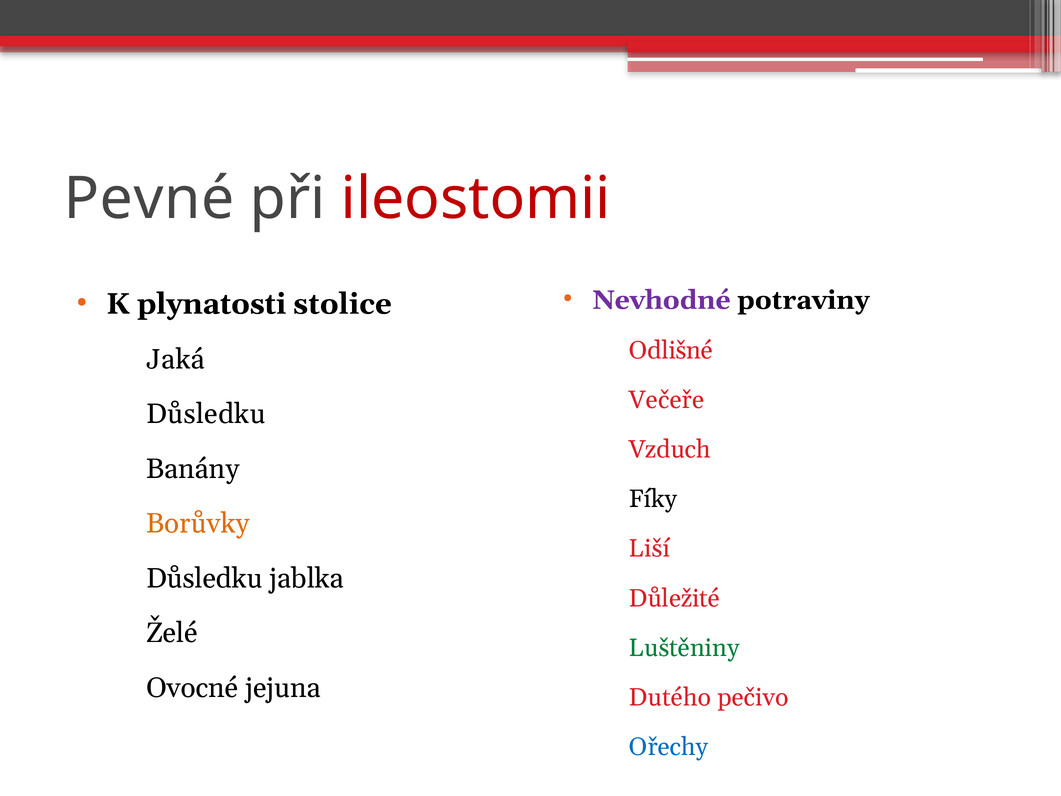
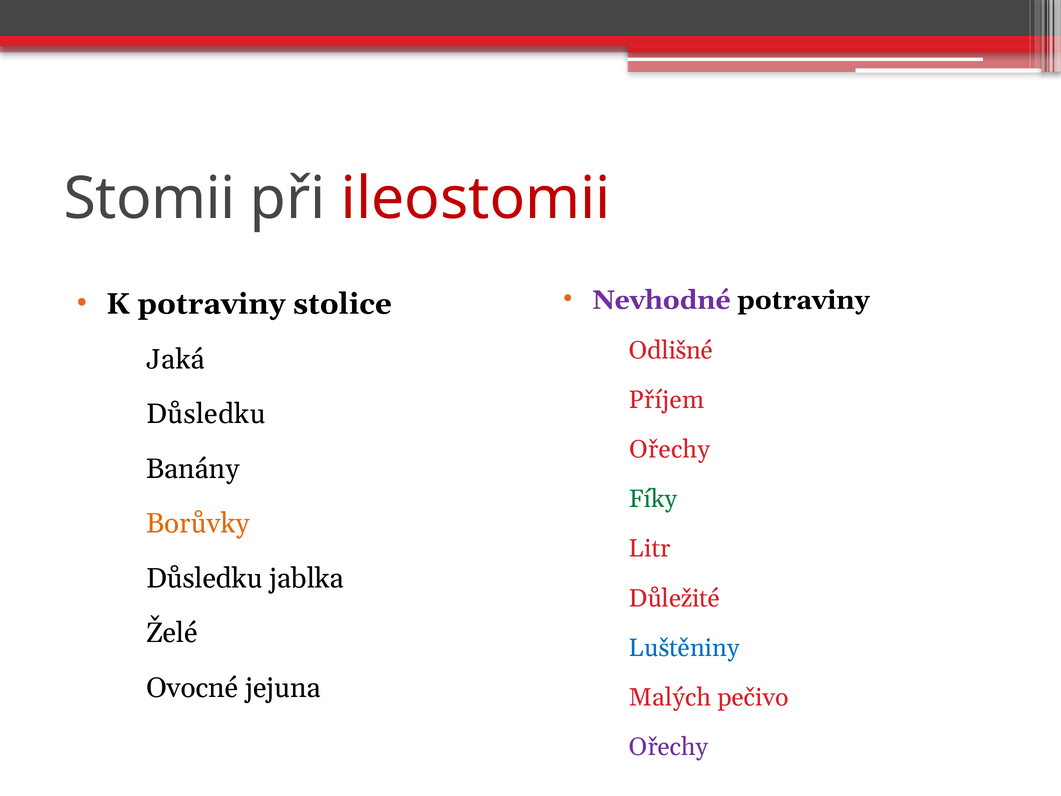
Pevné: Pevné -> Stomii (150, 199)
K plynatosti: plynatosti -> potraviny (212, 304)
Večeře: Večeře -> Příjem (667, 400)
Vzduch: Vzduch -> Ořechy (670, 449)
Fíky colour: black -> green (653, 499)
Liší: Liší -> Litr (650, 549)
Luštěniny colour: green -> blue (684, 648)
Dutého: Dutého -> Malých (670, 697)
Ořechy colour: blue -> purple (669, 747)
